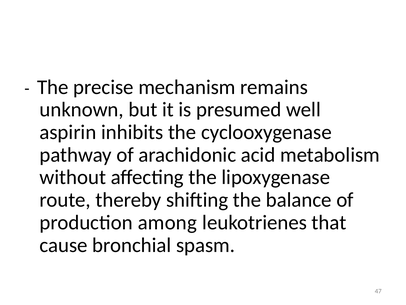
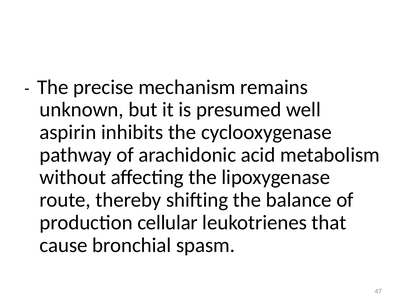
among: among -> cellular (168, 222)
